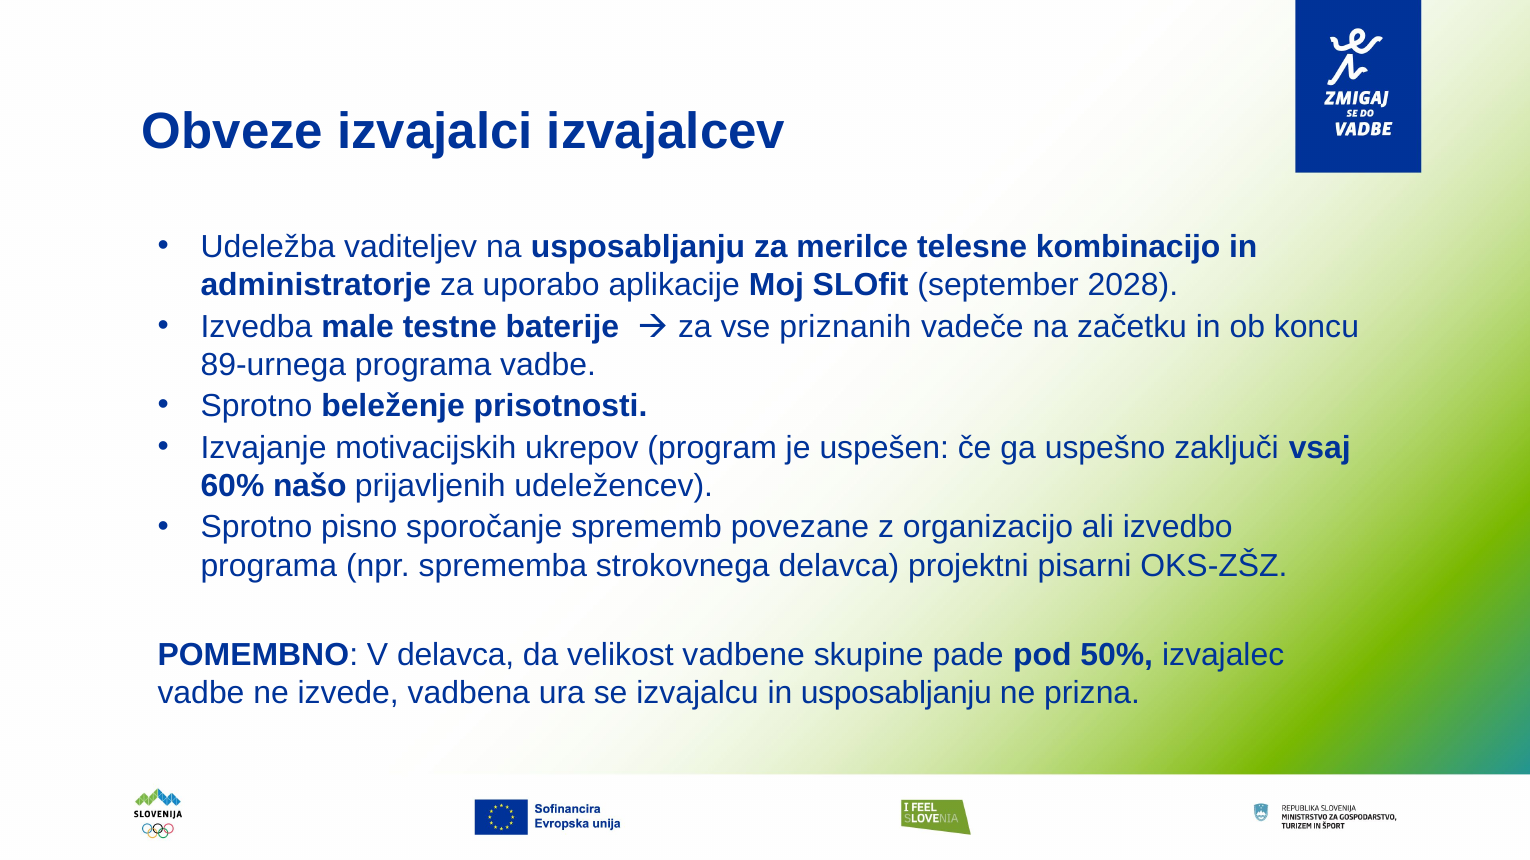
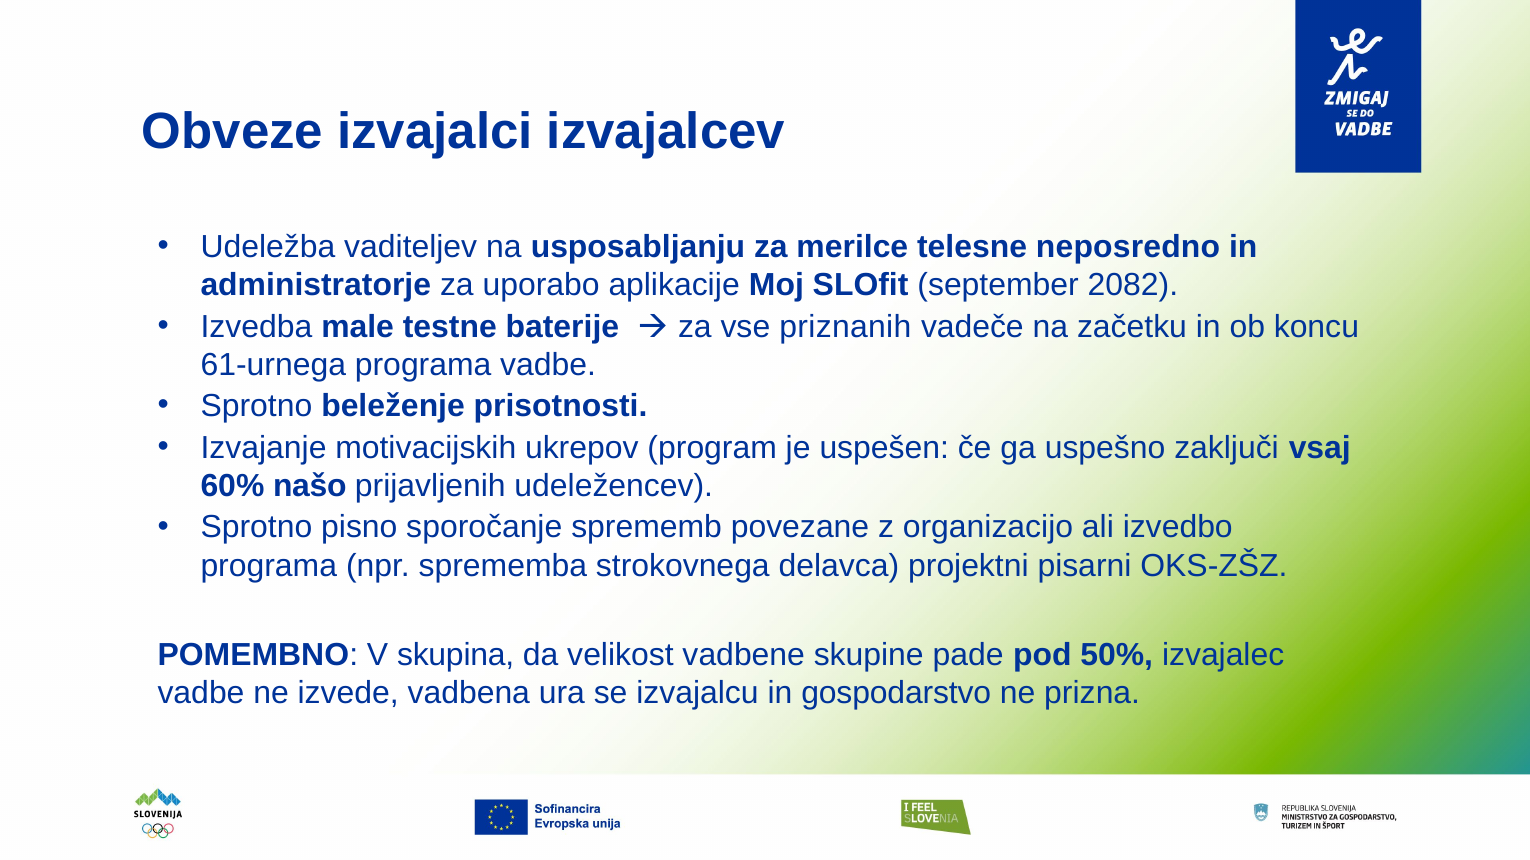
kombinacijo: kombinacijo -> neposredno (1128, 247)
2028: 2028 -> 2082 (1133, 285)
89-urnega: 89-urnega -> 61-urnega (273, 365)
V delavca: delavca -> skupina (456, 655)
in usposabljanju: usposabljanju -> gospodarstvo (896, 694)
